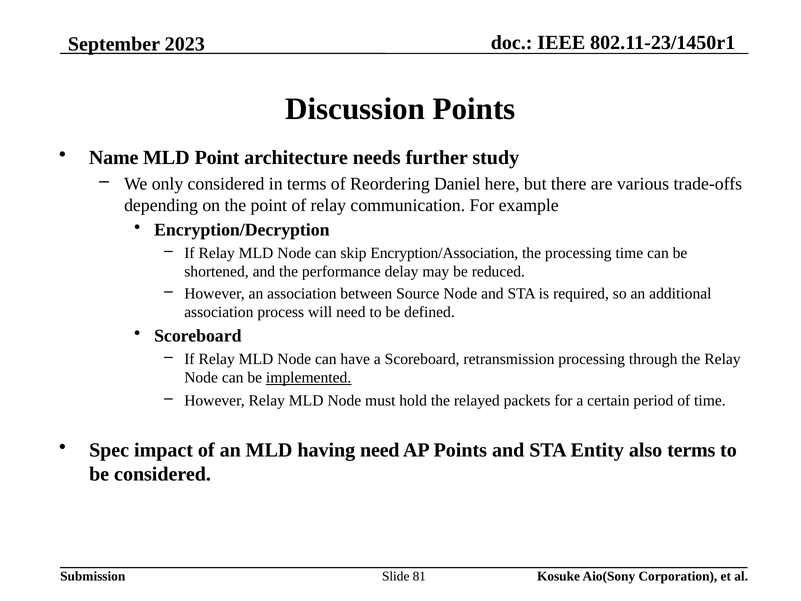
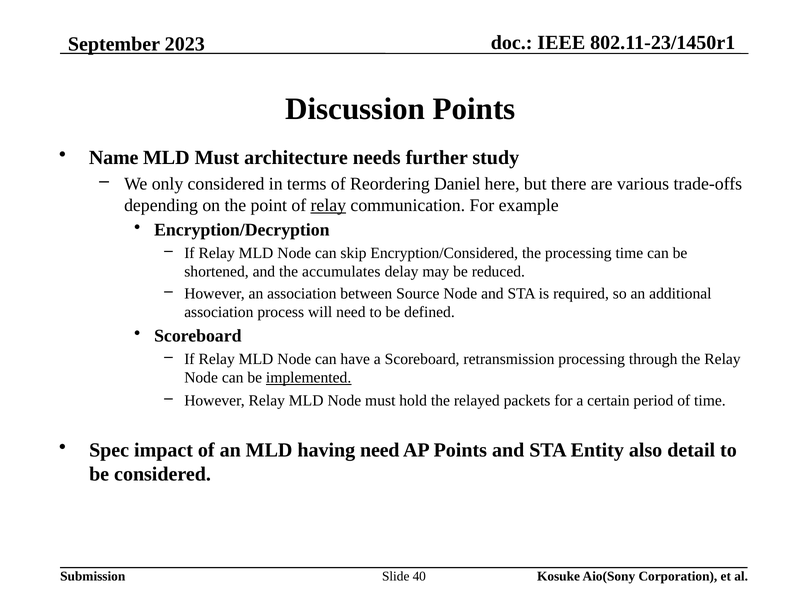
MLD Point: Point -> Must (217, 158)
relay underline: none -> present (328, 205)
Encryption/Association: Encryption/Association -> Encryption/Considered (444, 253)
performance: performance -> accumulates (341, 272)
also terms: terms -> detail (691, 450)
81: 81 -> 40 (419, 576)
